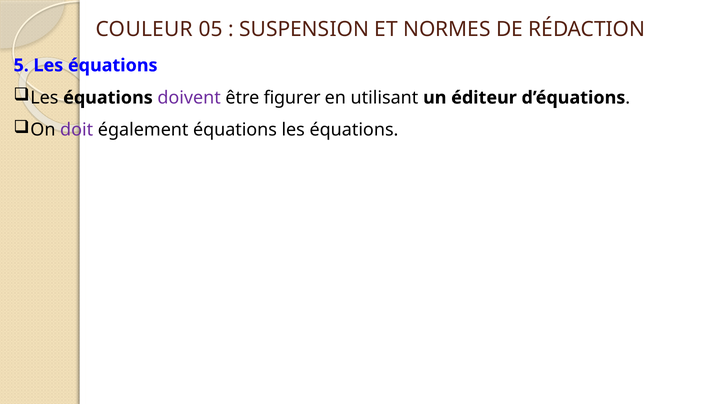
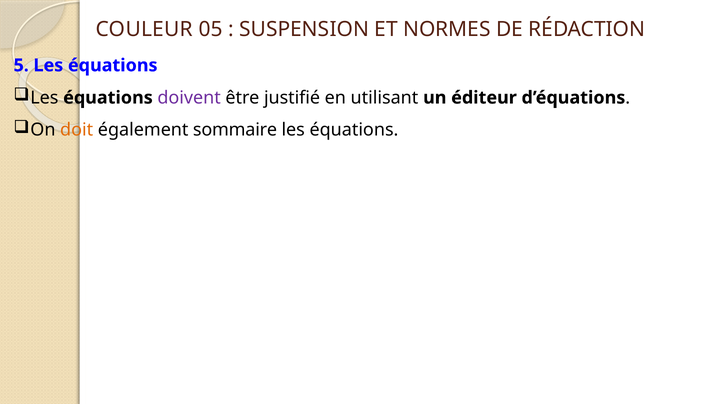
figurer: figurer -> justifié (292, 98)
doit colour: purple -> orange (77, 130)
également équations: équations -> sommaire (235, 130)
